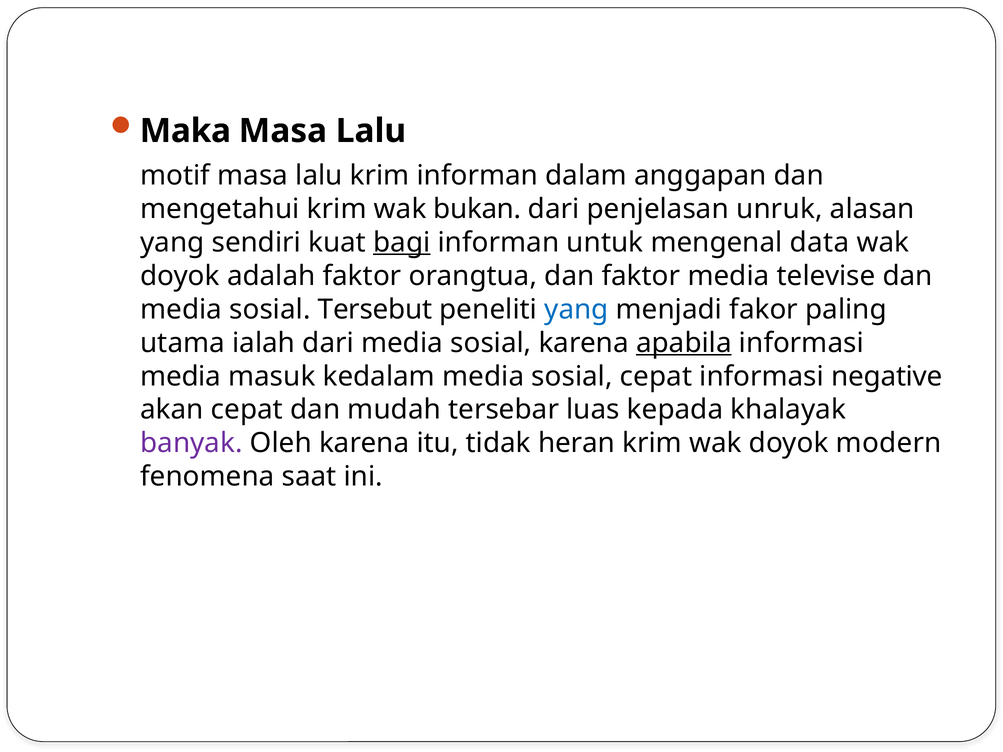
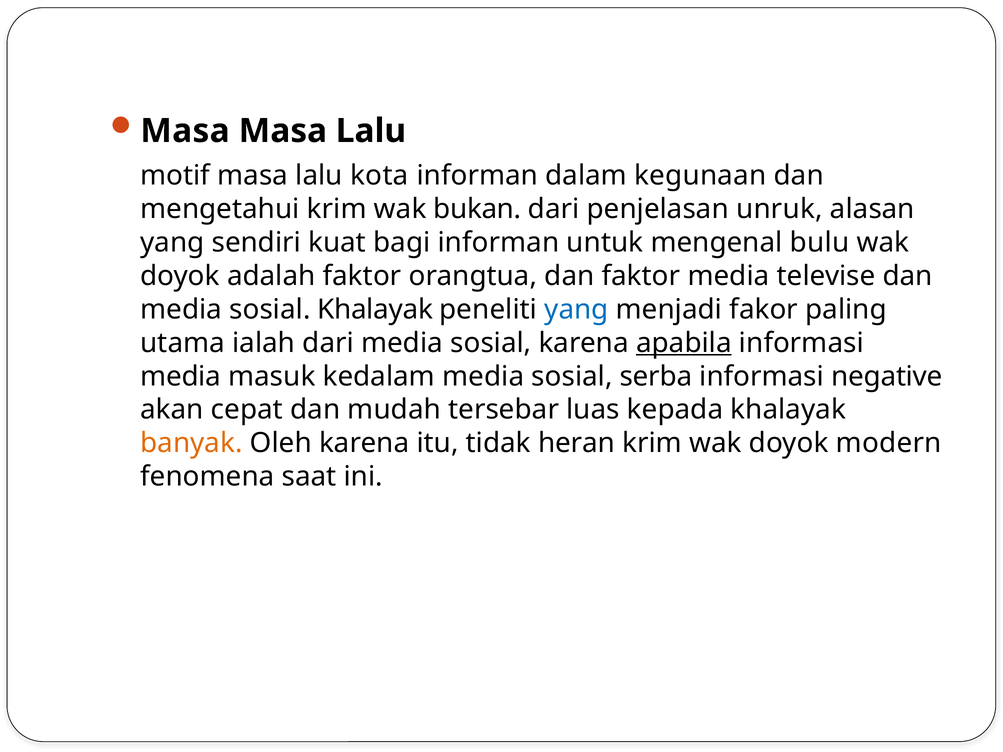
Maka: Maka -> Masa (185, 131)
lalu krim: krim -> kota (379, 176)
anggapan: anggapan -> kegunaan (700, 176)
bagi underline: present -> none (402, 242)
data: data -> bulu (820, 242)
sosial Tersebut: Tersebut -> Khalayak (375, 309)
sosial cepat: cepat -> serba (656, 376)
banyak colour: purple -> orange (191, 443)
